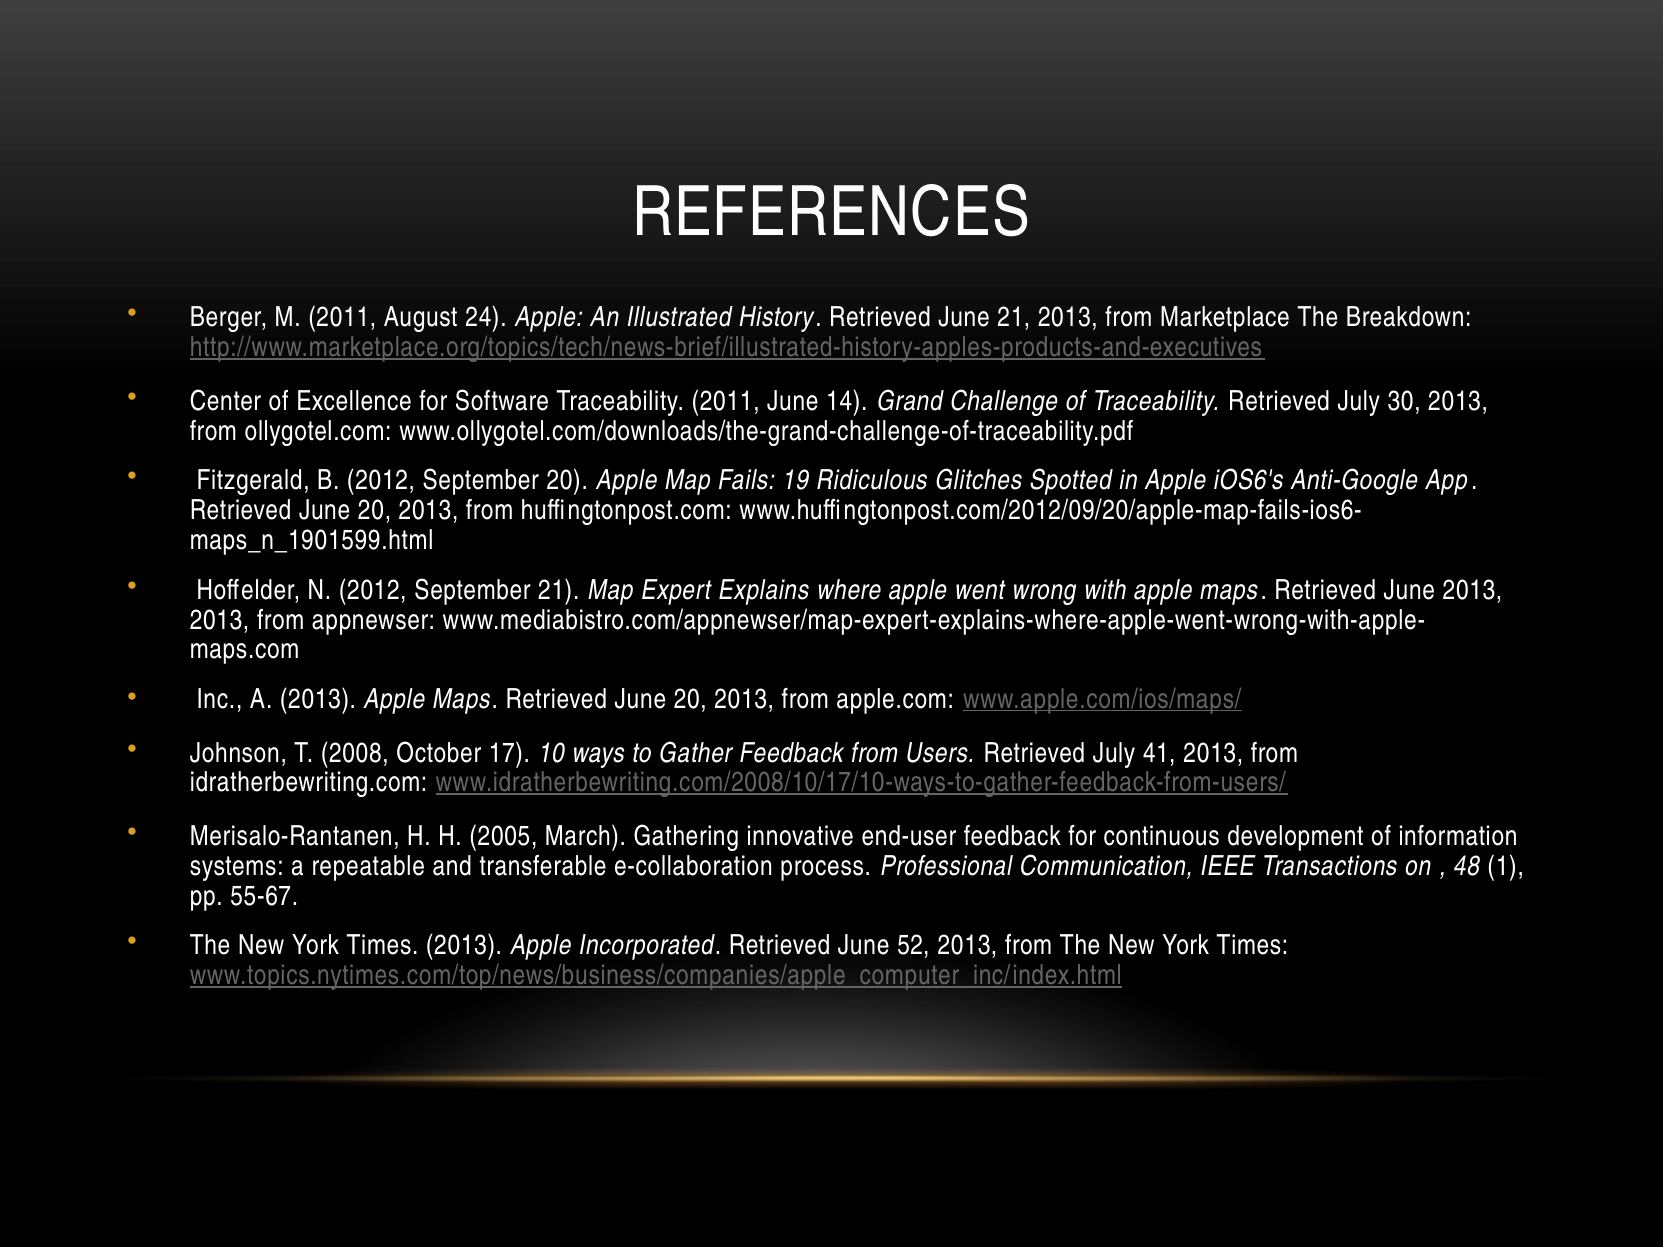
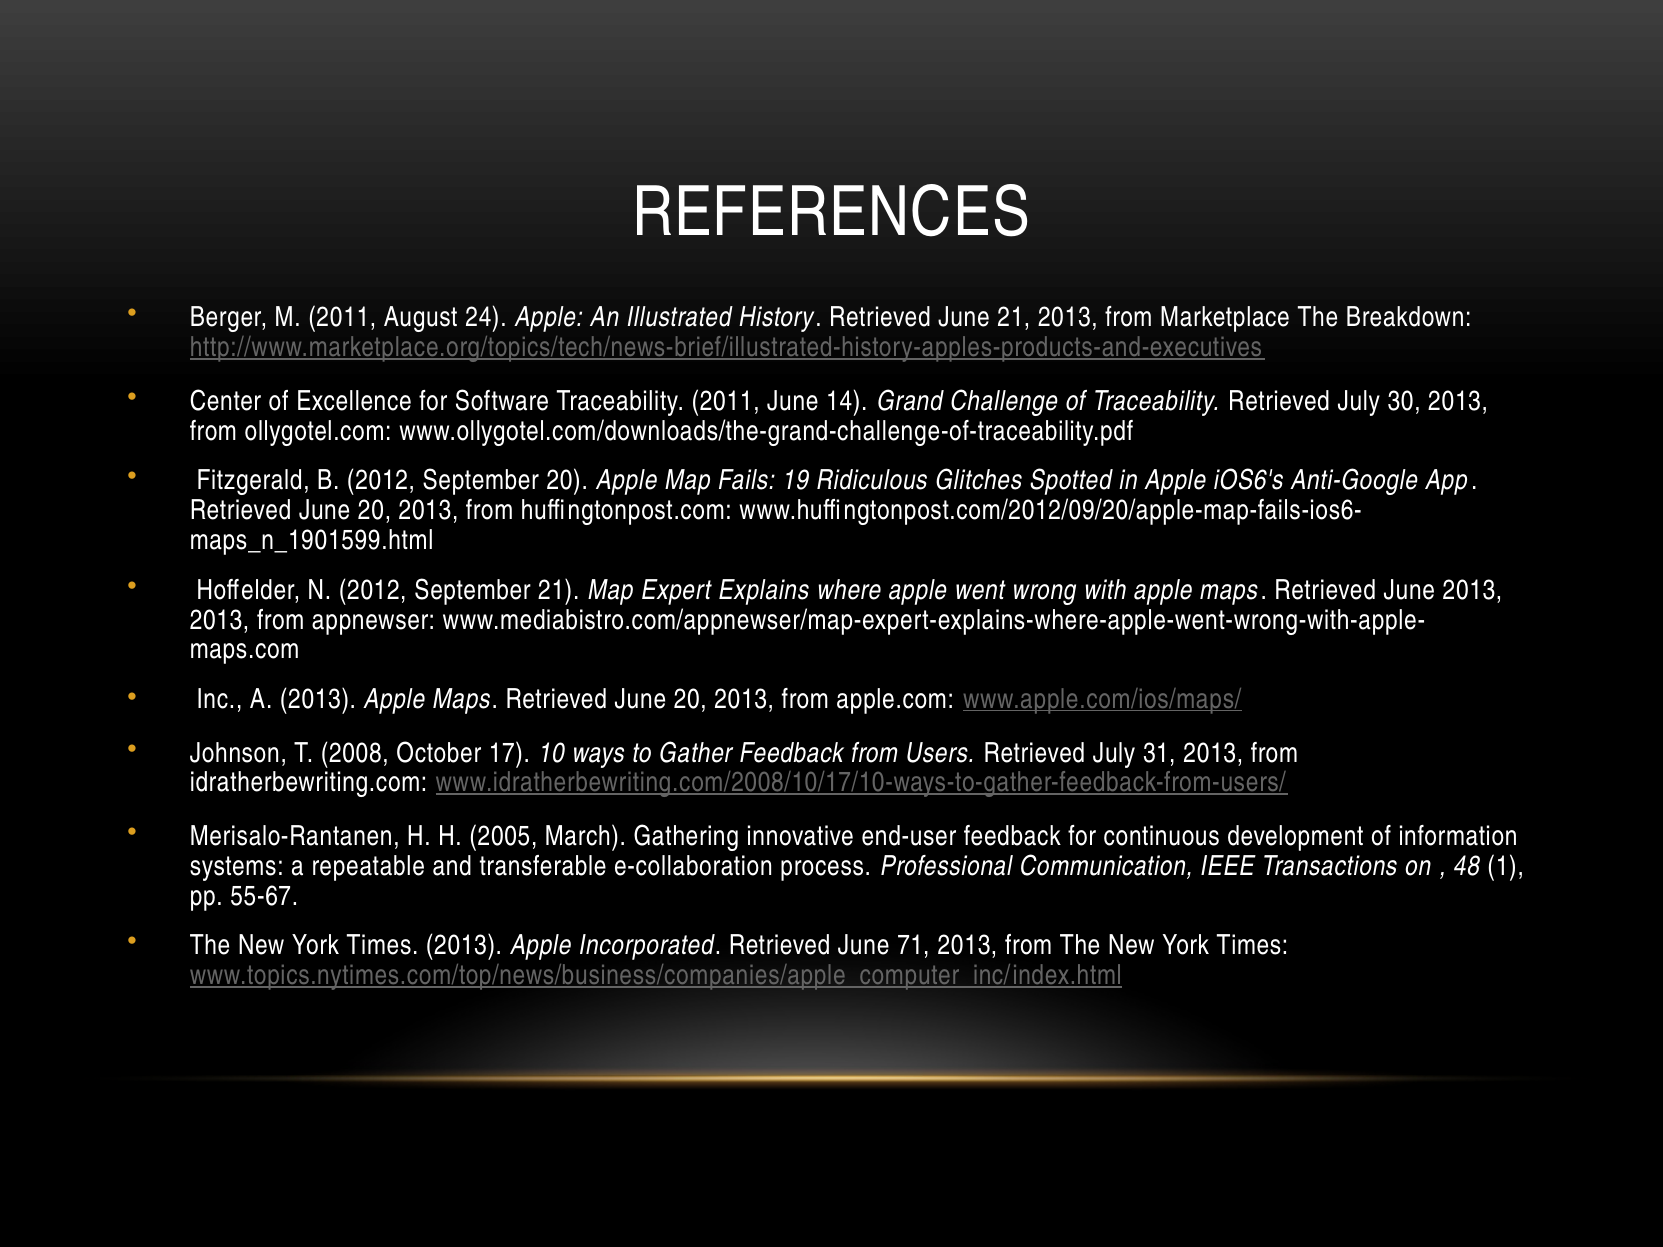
41: 41 -> 31 (1159, 753)
52: 52 -> 71 (913, 946)
